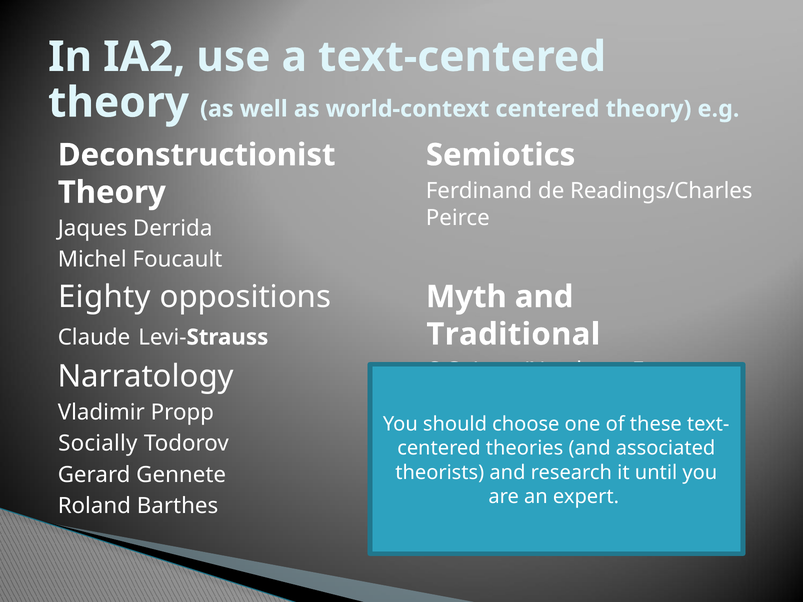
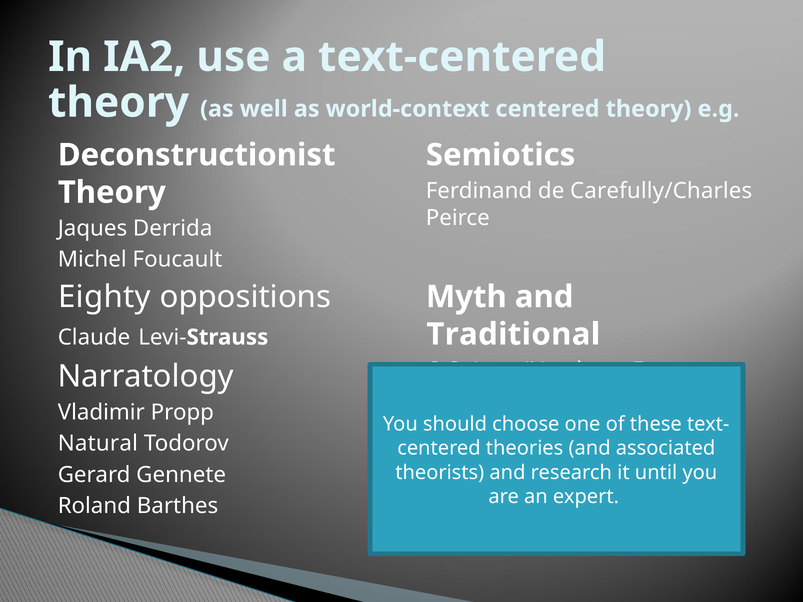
Readings/Charles: Readings/Charles -> Carefully/Charles (661, 191)
Socially: Socially -> Natural (98, 444)
